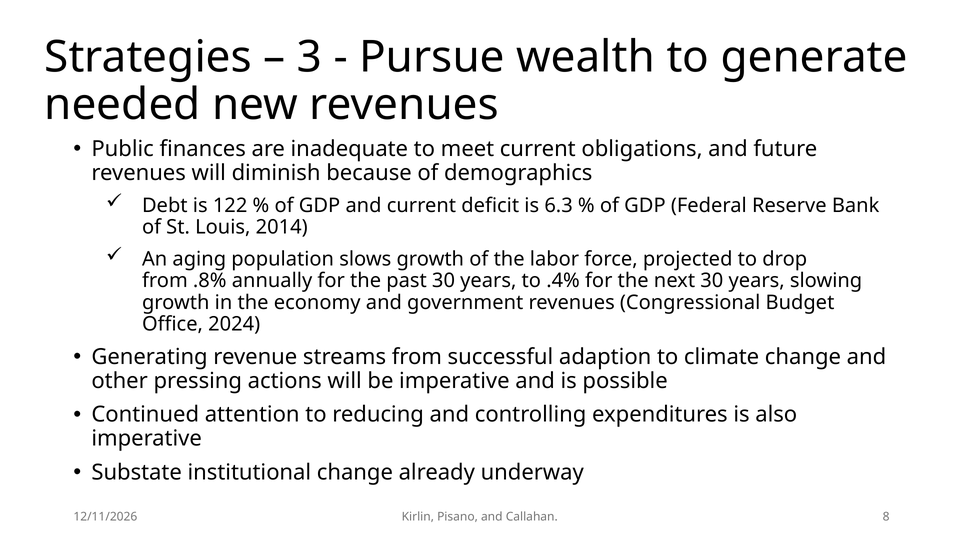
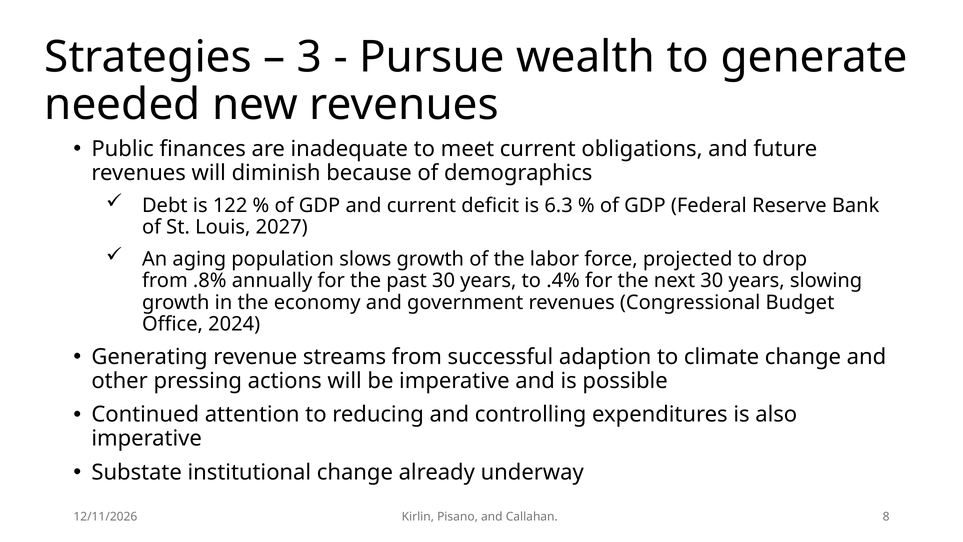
2014: 2014 -> 2027 (282, 227)
